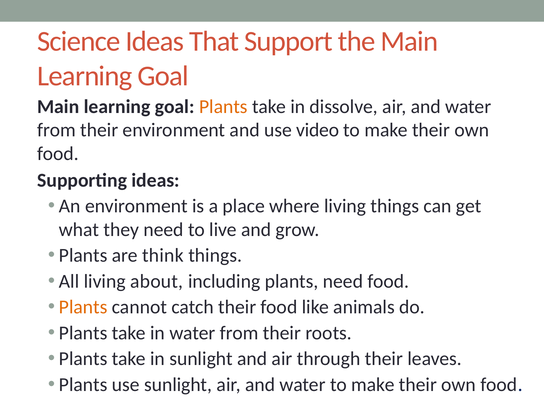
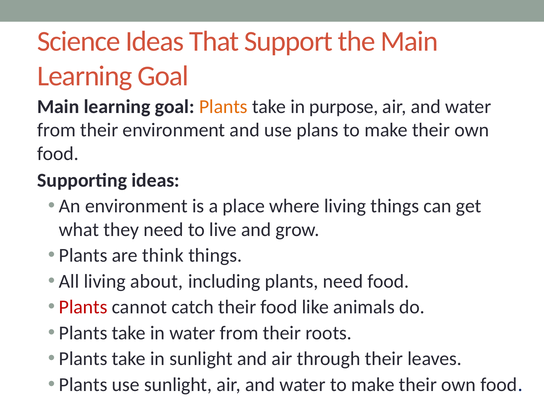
dissolve: dissolve -> purpose (344, 107)
video: video -> plans (318, 130)
Plants colour: orange -> red (83, 307)
